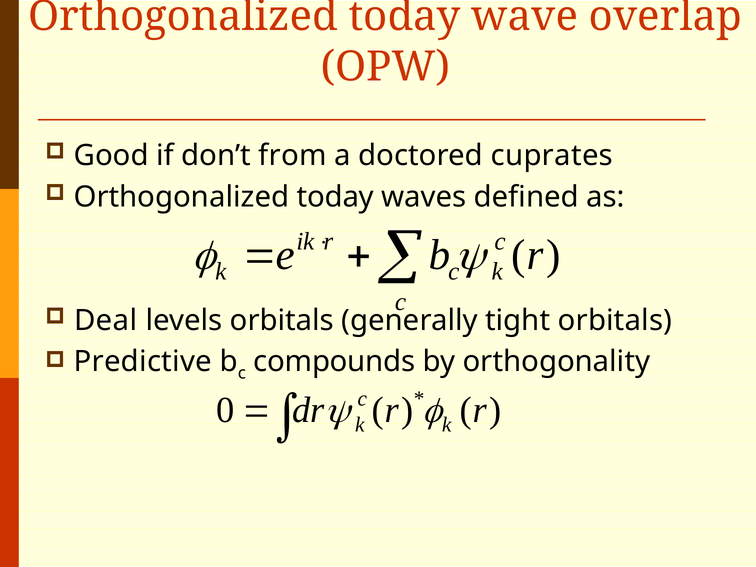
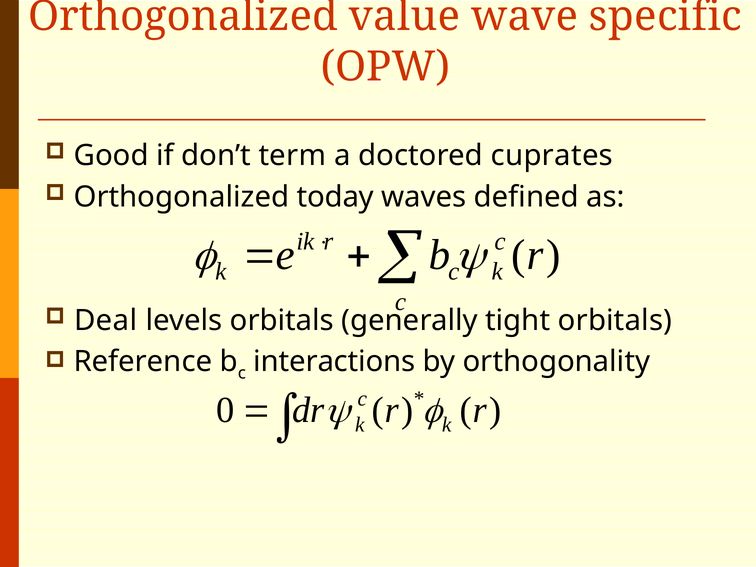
today: today -> value (405, 17)
overlap: overlap -> specific (665, 17)
from: from -> term (292, 156)
Predictive: Predictive -> Reference (143, 362)
compounds: compounds -> interactions (334, 362)
